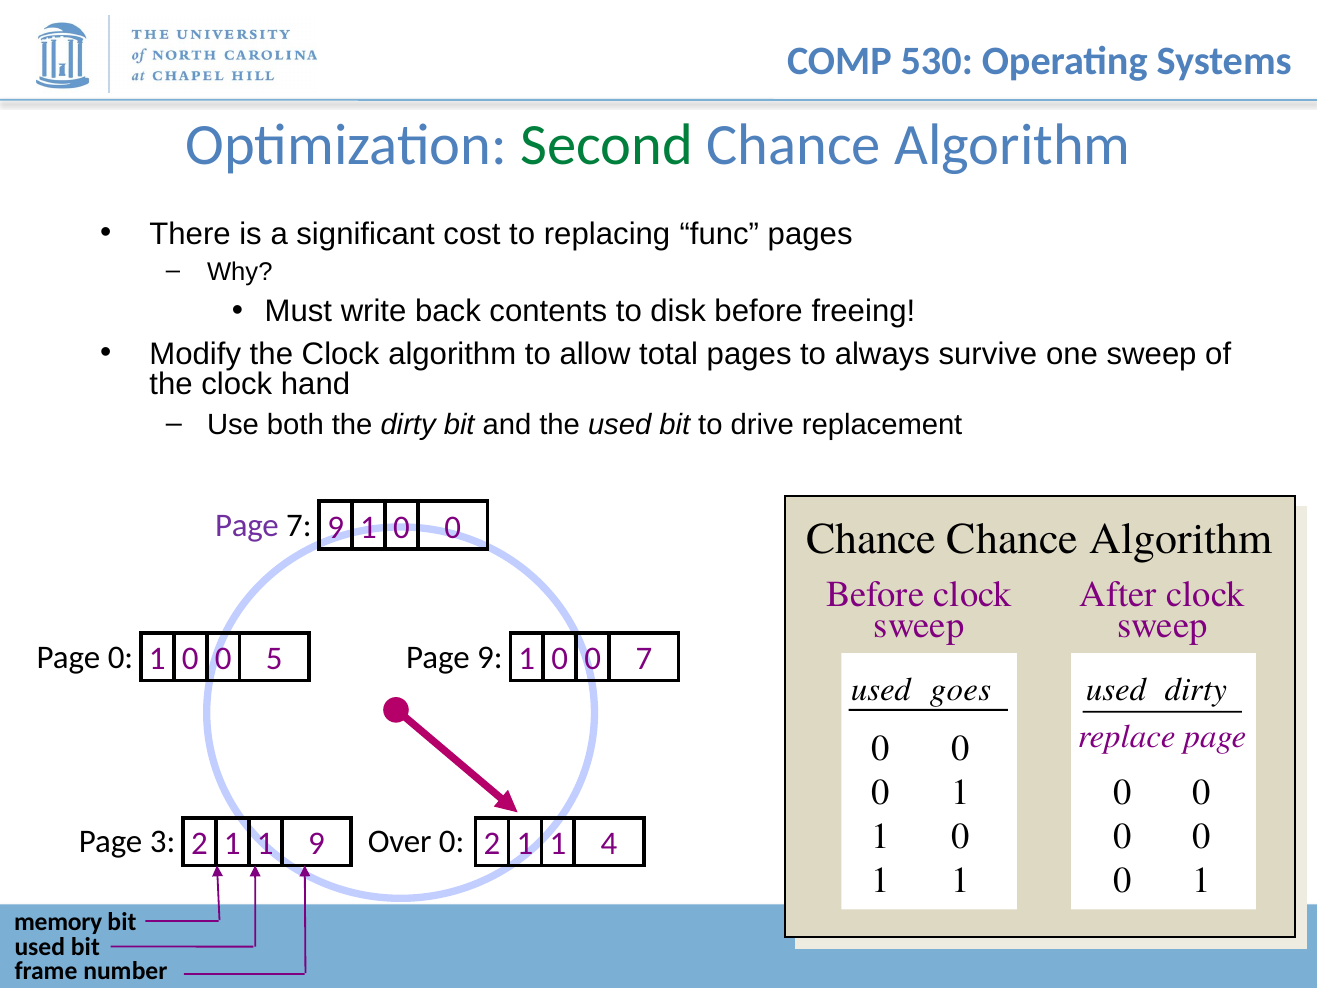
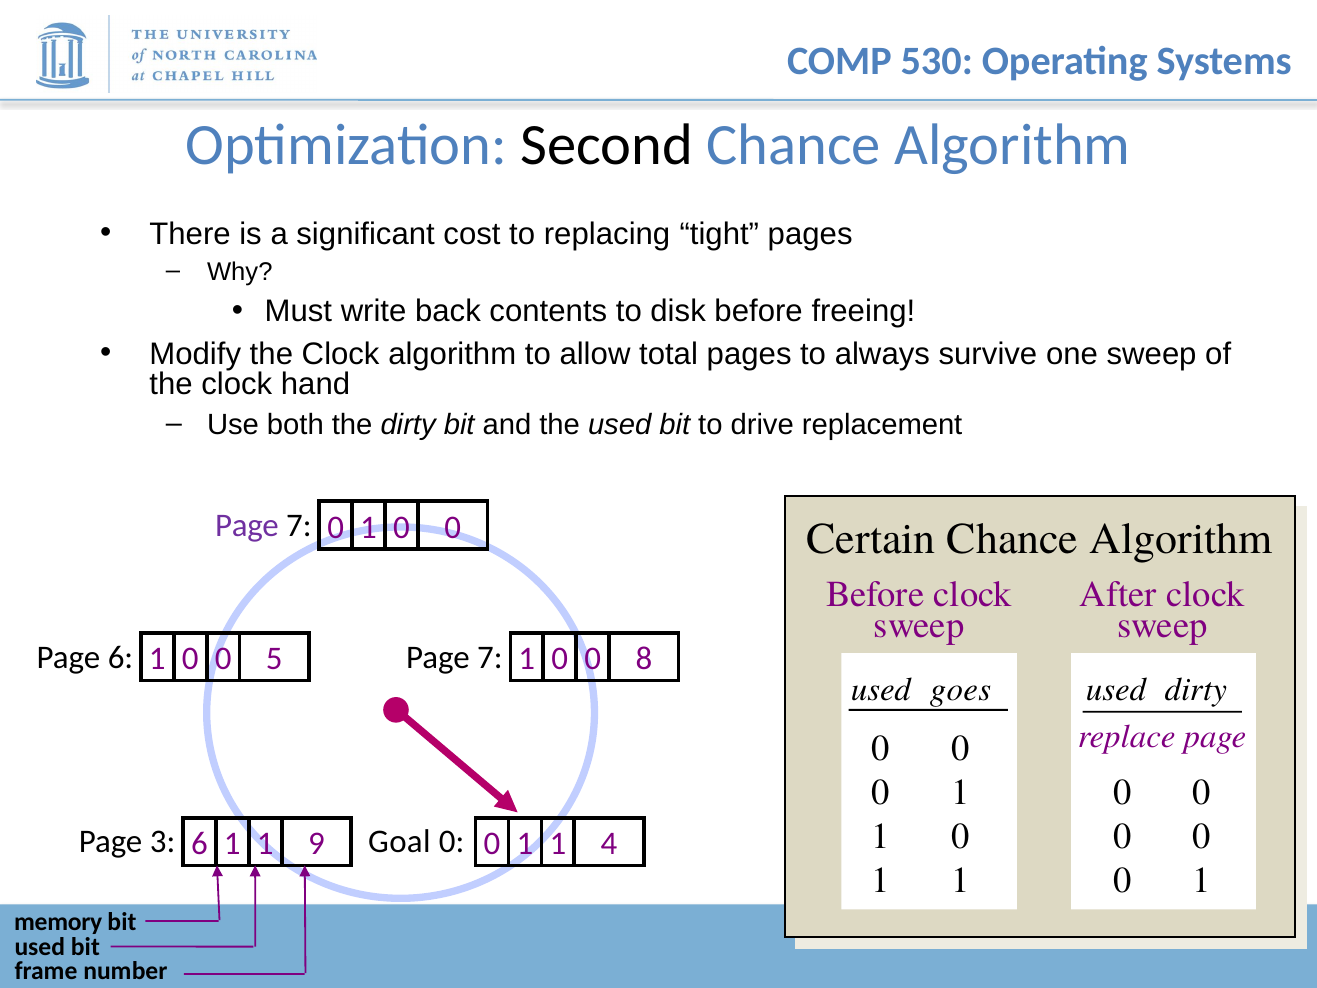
Second colour: green -> black (607, 146)
func: func -> tight (719, 234)
7 9: 9 -> 0 (336, 527)
Chance: Chance -> Certain (871, 538)
Page 0: 0 -> 6 (120, 657)
9: 9 -> 7 (490, 657)
1 7: 7 -> 8 (644, 659)
3 2: 2 -> 6 (199, 844)
Over: Over -> Goal (399, 842)
2: 2 -> 0 (492, 844)
